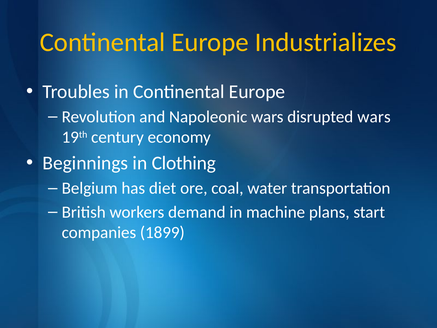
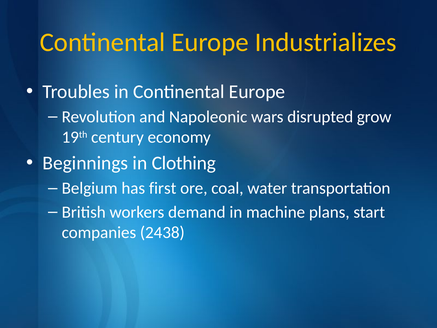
disrupted wars: wars -> grow (374, 117)
diet: diet -> first (163, 188)
1899: 1899 -> 2438 (162, 232)
